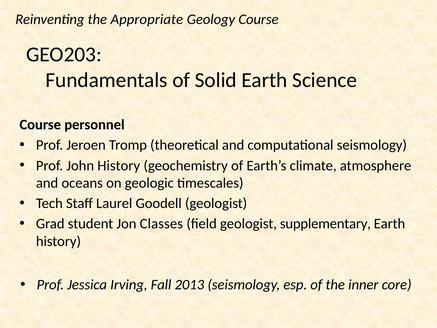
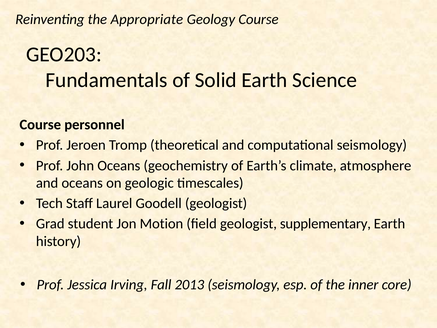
John History: History -> Oceans (119, 165)
Classes: Classes -> Motion (161, 224)
